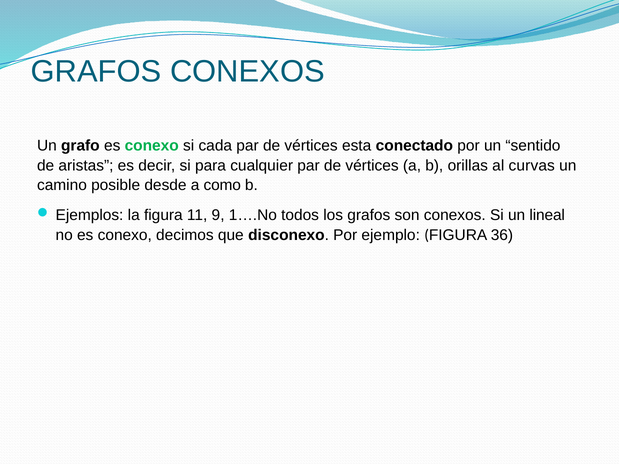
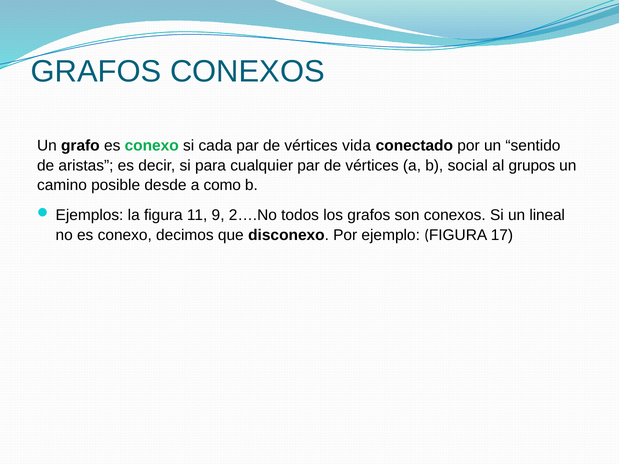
esta: esta -> vida (357, 146)
orillas: orillas -> social (468, 166)
curvas: curvas -> grupos (532, 166)
1….No: 1….No -> 2….No (253, 215)
36: 36 -> 17 (502, 235)
